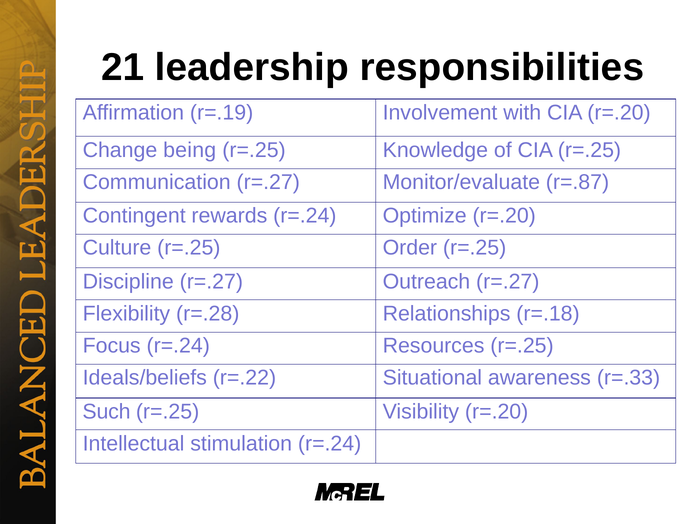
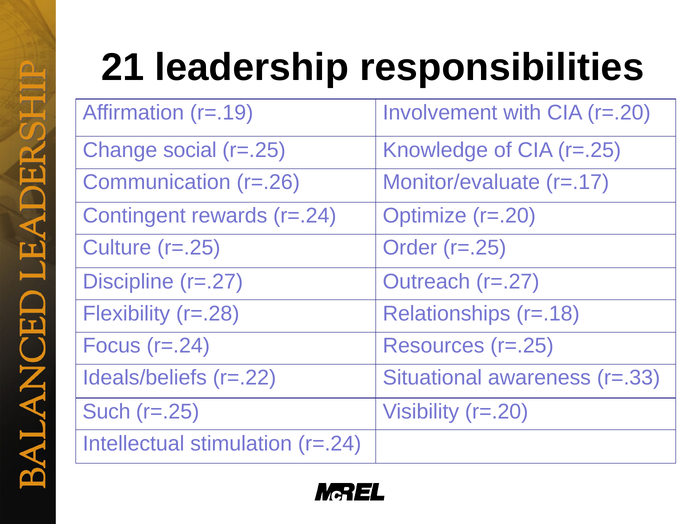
being: being -> social (190, 150)
Communication r=.27: r=.27 -> r=.26 (268, 182)
r=.87: r=.87 -> r=.17 (578, 182)
